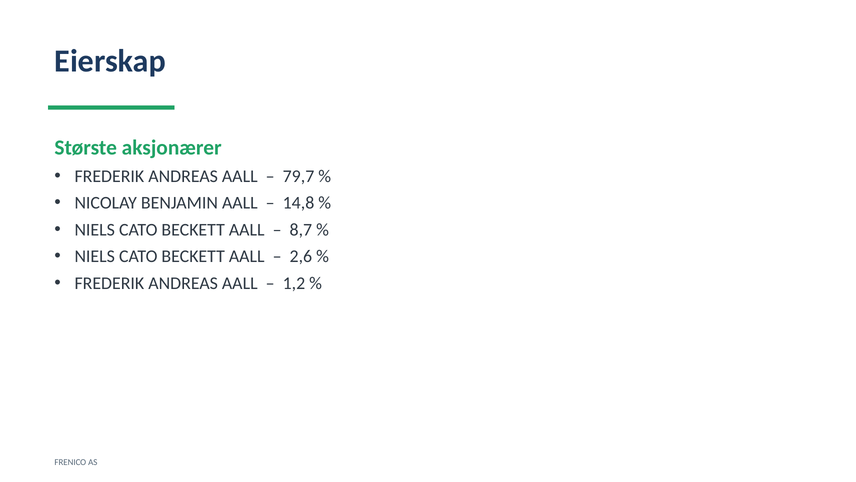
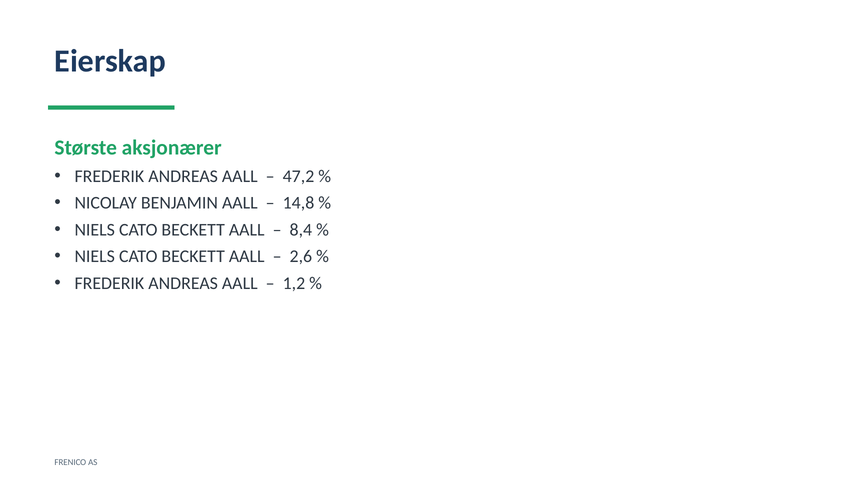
79,7: 79,7 -> 47,2 (298, 176)
8,7: 8,7 -> 8,4 (301, 230)
